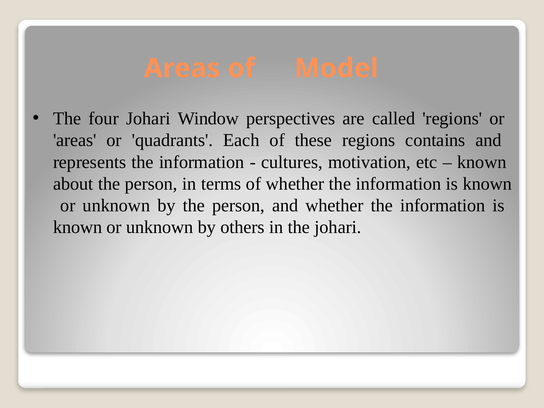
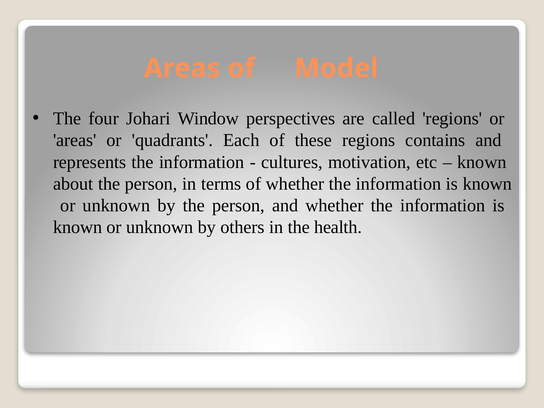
the johari: johari -> health (338, 227)
